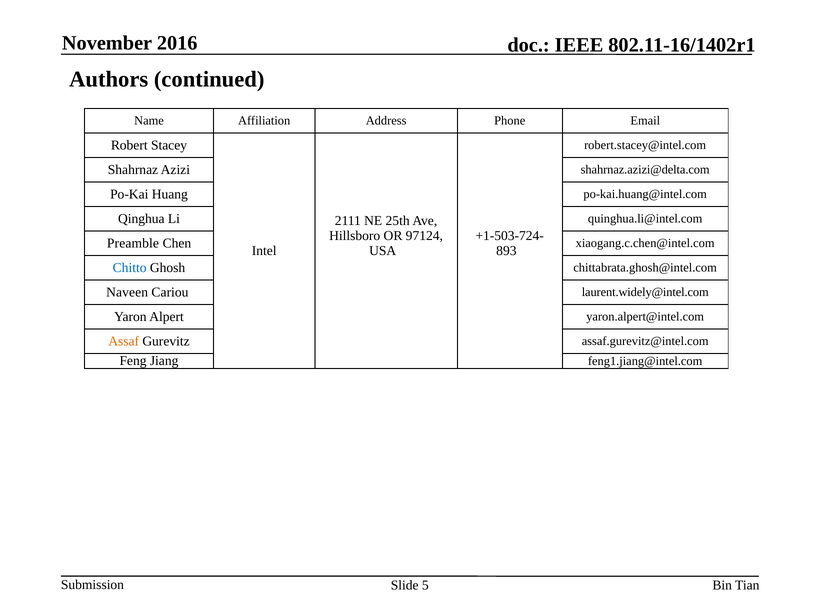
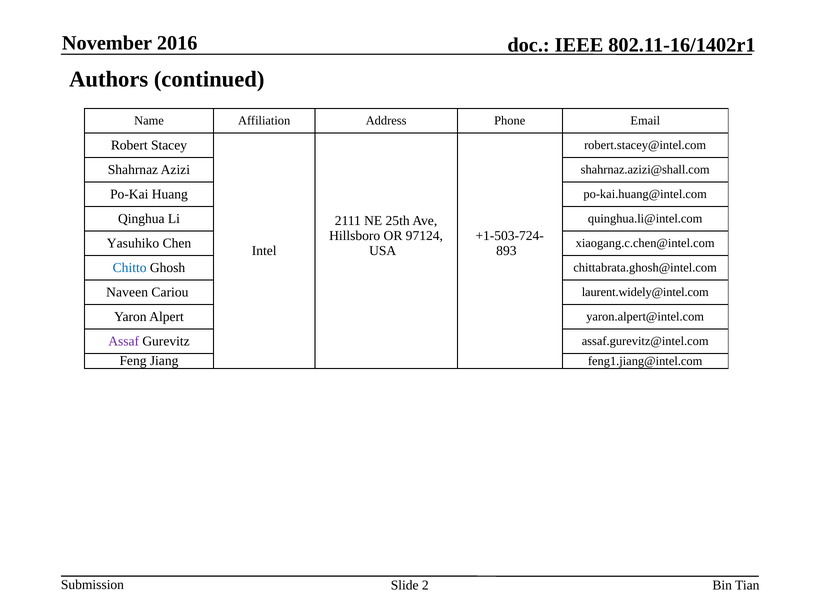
shahrnaz.azizi@delta.com: shahrnaz.azizi@delta.com -> shahrnaz.azizi@shall.com (645, 170)
Preamble: Preamble -> Yasuhiko (133, 243)
Assaf colour: orange -> purple (124, 341)
5: 5 -> 2 (425, 585)
